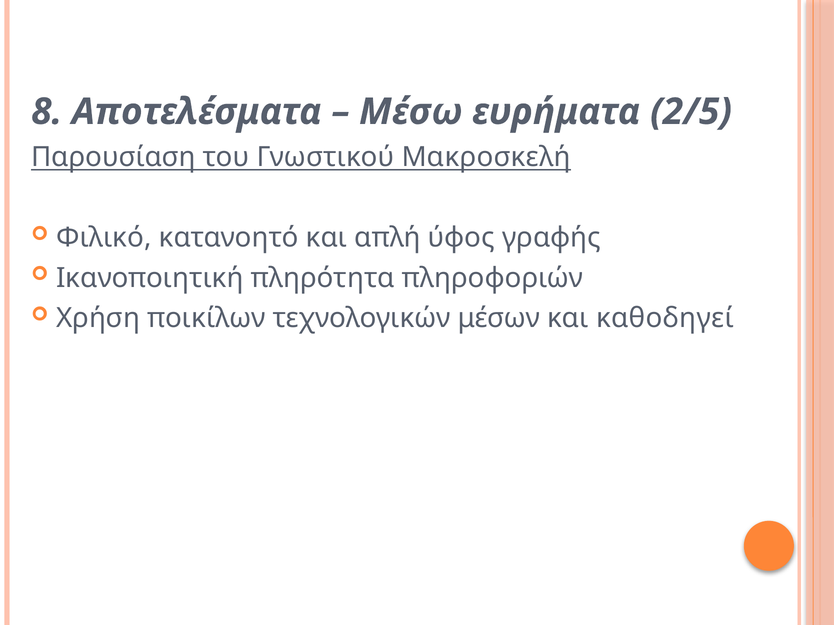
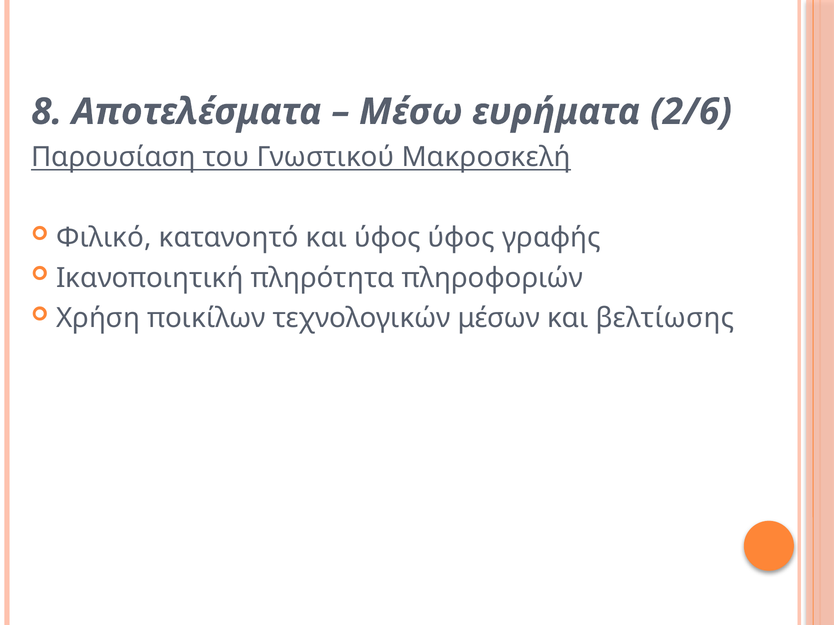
2/5: 2/5 -> 2/6 (691, 112)
και απλή: απλή -> ύφος (388, 238)
καθοδηγεί: καθοδηγεί -> βελτίωσης (665, 318)
